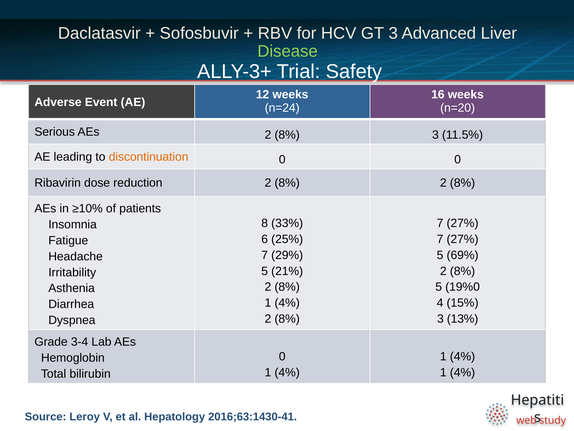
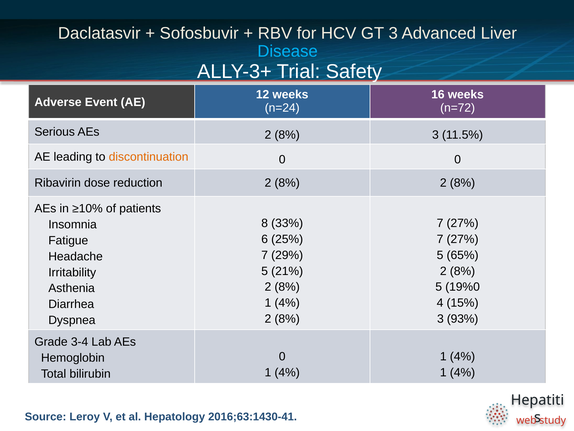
Disease colour: light green -> light blue (288, 51)
n=20: n=20 -> n=72 (458, 108)
69%: 69% -> 65% (463, 255)
13%: 13% -> 93% (463, 319)
